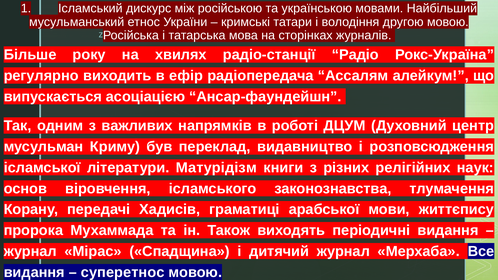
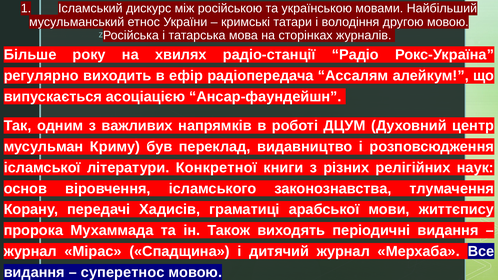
Матурідізм: Матурідізм -> Конкретної (216, 168)
